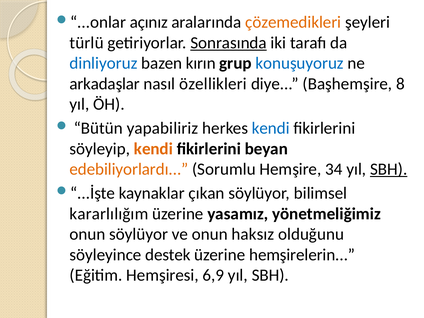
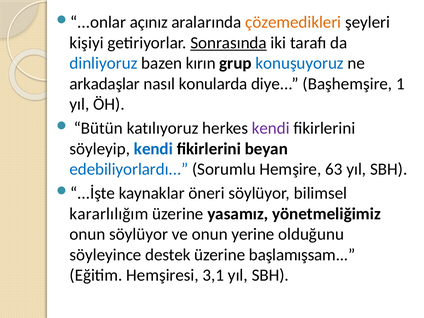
türlü: türlü -> kişiyi (87, 43)
özellikleri: özellikleri -> konularda (213, 84)
8: 8 -> 1 (400, 84)
yapabiliriz: yapabiliriz -> katılıyoruz (163, 128)
kendi colour: blue -> purple (271, 128)
kendi colour: orange -> blue (153, 149)
edebiliyorlardı colour: orange -> blue (129, 169)
34: 34 -> 63 (334, 169)
SBH underline: present -> none (389, 169)
çıkan: çıkan -> öneri (207, 193)
haksız: haksız -> yerine (253, 234)
hemşirelerin: hemşirelerin -> başlamışsam (302, 255)
6,9: 6,9 -> 3,1 (213, 275)
